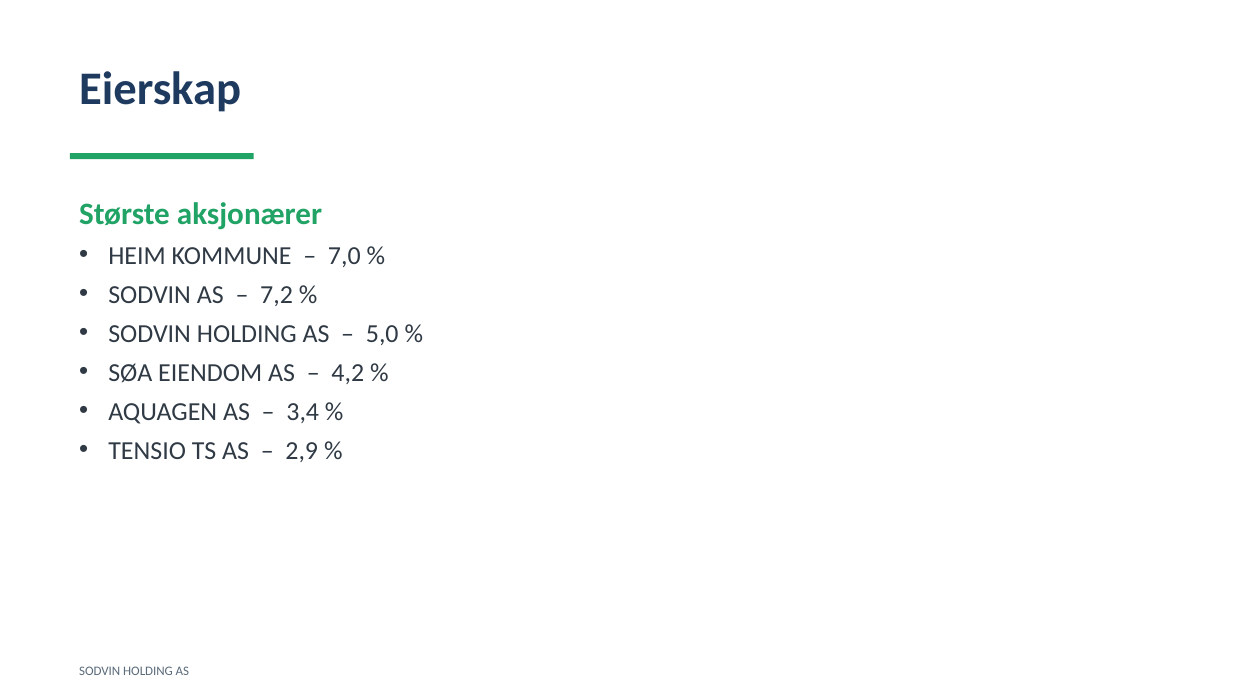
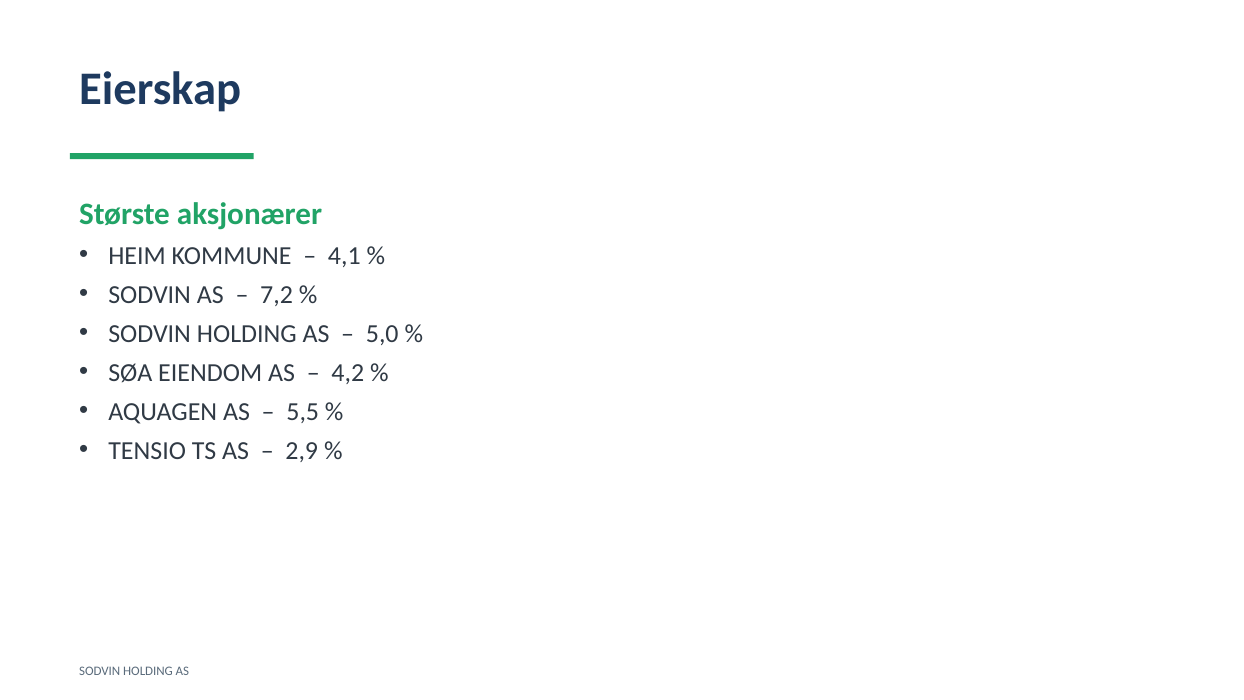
7,0: 7,0 -> 4,1 (344, 256)
3,4: 3,4 -> 5,5 (303, 411)
